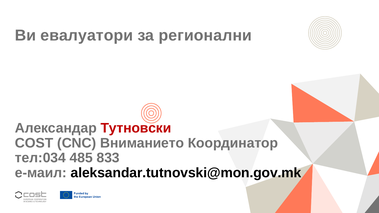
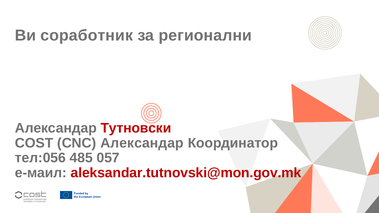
евалуатори: евалуатори -> соработник (87, 35)
CNC Вниманието: Вниманието -> Александар (142, 143)
тел:034: тел:034 -> тел:056 (40, 158)
833: 833 -> 057 (108, 158)
aleksandar.tutnovski@mon.gov.mk colour: black -> red (186, 173)
